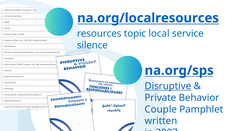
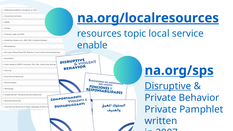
na.org/localresources underline: none -> present (148, 18)
silence: silence -> enable (92, 45)
Couple: Couple -> Private (161, 109)
